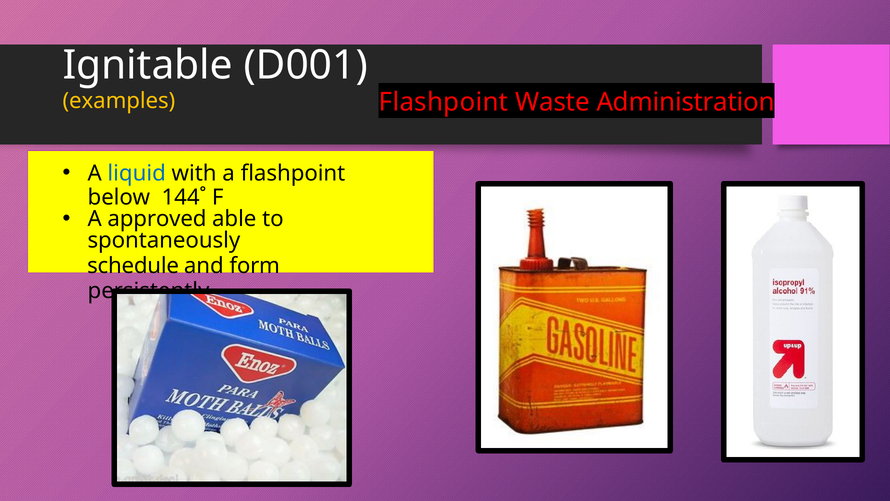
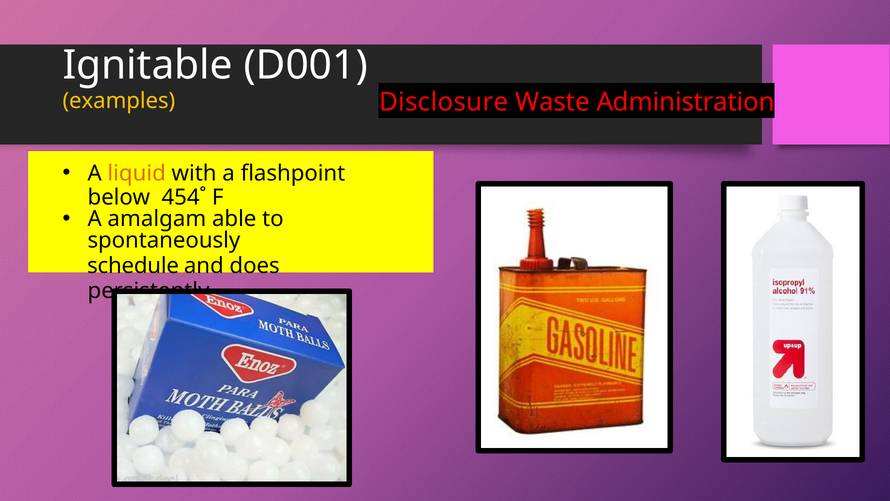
Flashpoint: Flashpoint -> Disclosure (444, 102)
liquid colour: blue -> orange (137, 173)
144˚: 144˚ -> 454˚ (184, 197)
approved: approved -> amalgam (157, 219)
form: form -> does (255, 265)
